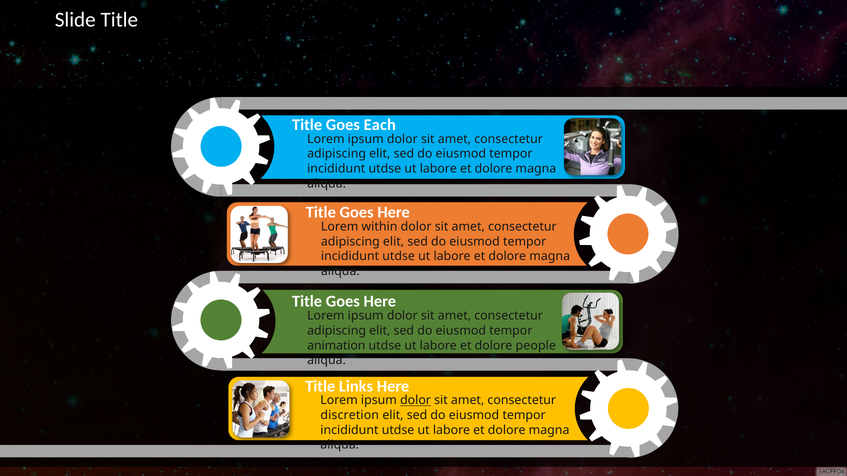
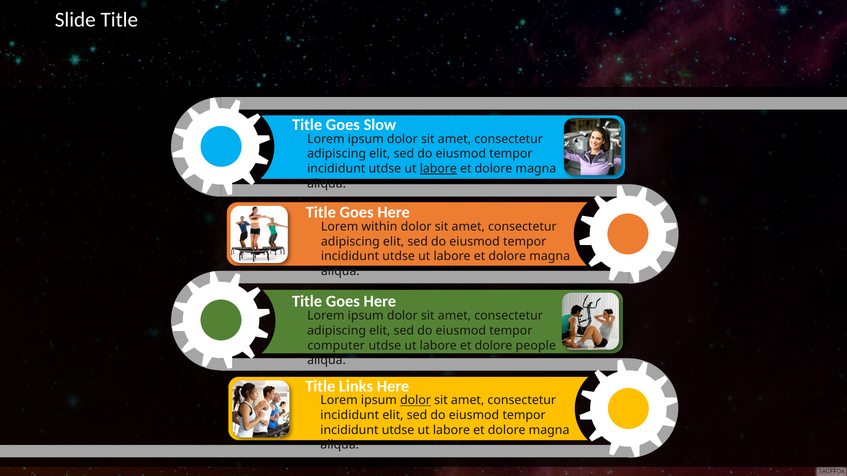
Each: Each -> Slow (380, 125)
labore underline: none -> present (438, 169)
animation: animation -> computer (336, 346)
discretion: discretion -> incididunt (350, 416)
